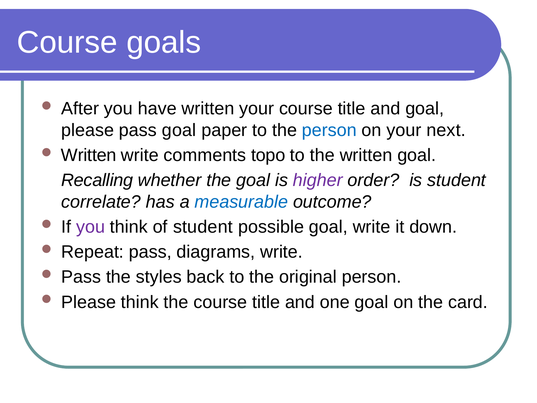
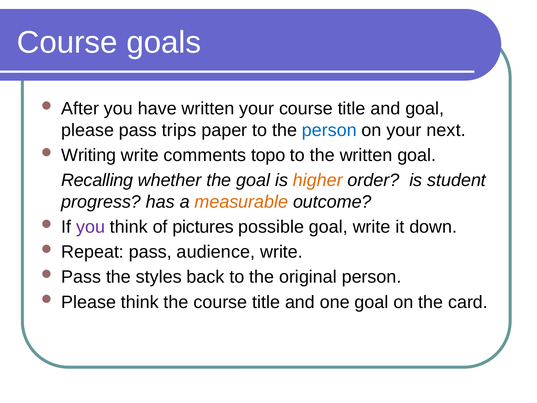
pass goal: goal -> trips (179, 130)
Written: Written -> Writing (89, 155)
higher colour: purple -> orange (318, 180)
correlate: correlate -> progress (101, 202)
measurable colour: blue -> orange (241, 202)
of student: student -> pictures (203, 227)
diagrams: diagrams -> audience (216, 252)
